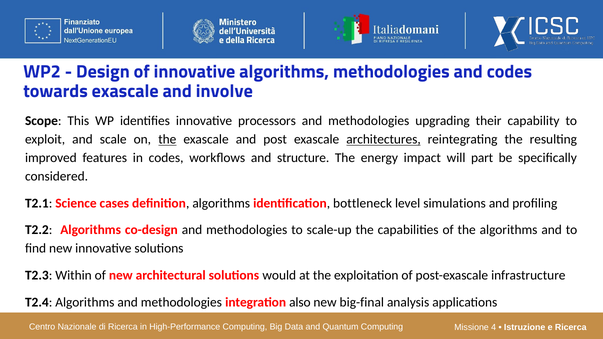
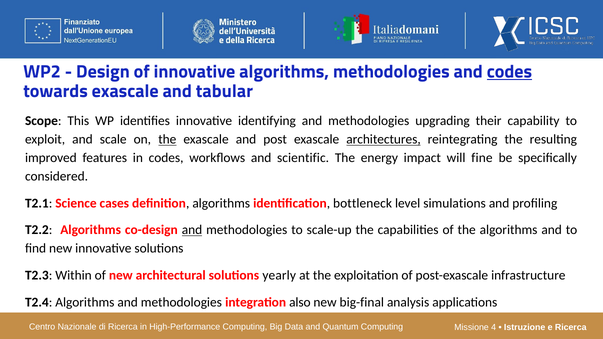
codes underline: none -> present (509, 72)
involve: involve -> tabular (224, 91)
processors: processors -> identifying (267, 121)
structure: structure -> scientific (303, 158)
part: part -> fine (482, 158)
and underline: none -> present (192, 230)
would: would -> yearly (279, 276)
